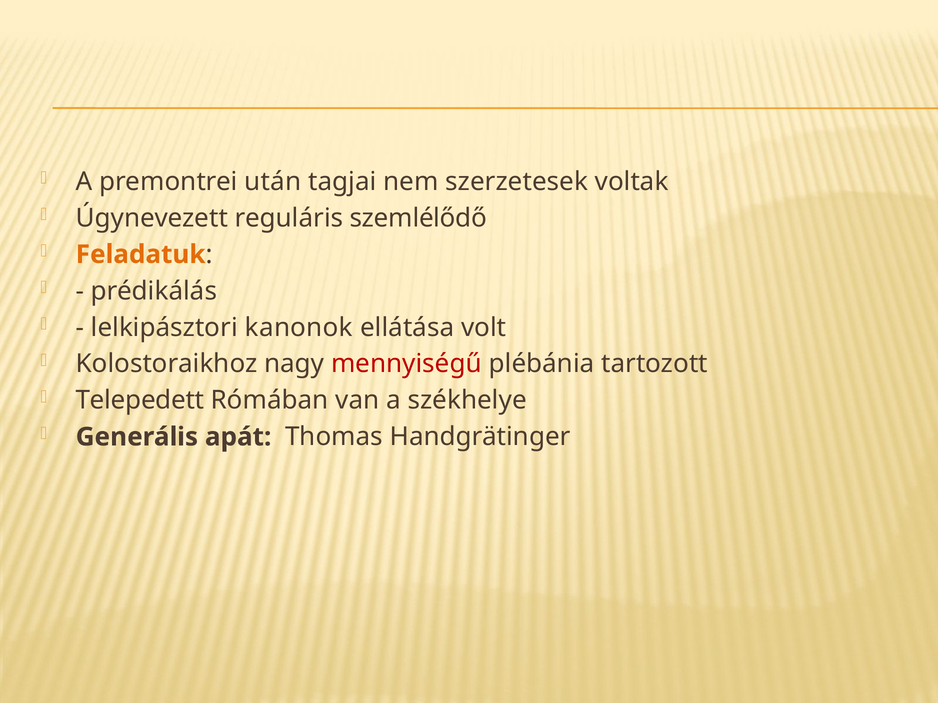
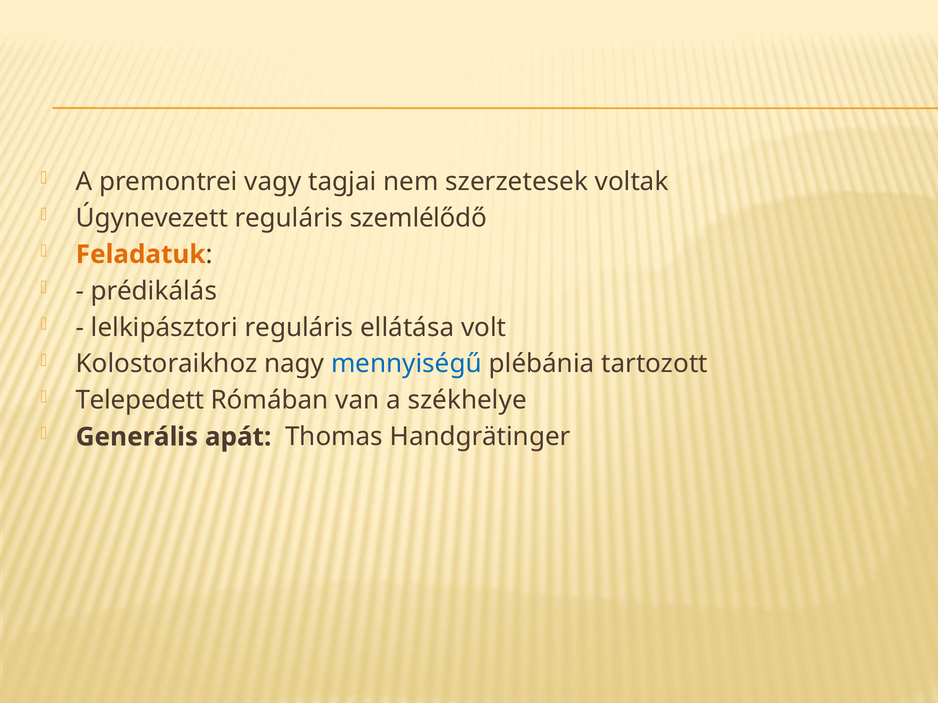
után: után -> vagy (273, 182)
lelkipásztori kanonok: kanonok -> reguláris (299, 328)
mennyiségű colour: red -> blue (406, 364)
